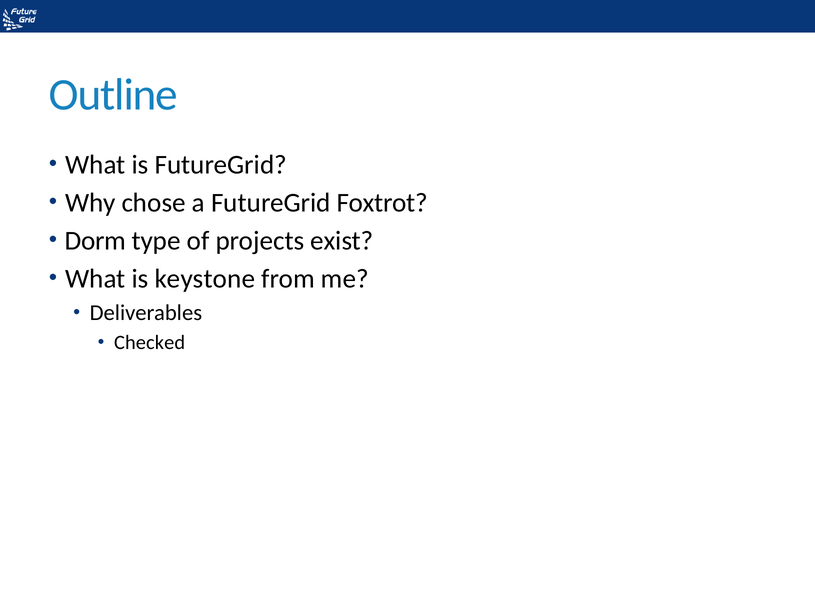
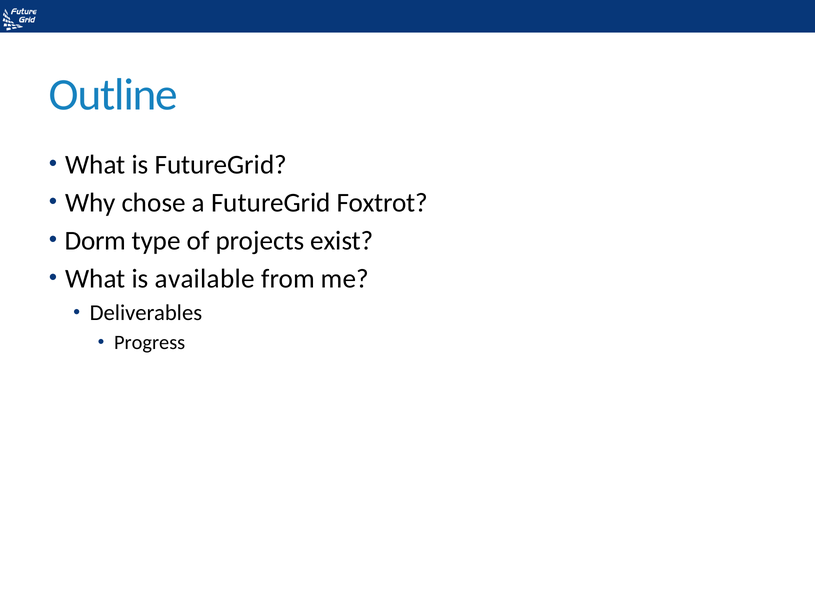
keystone: keystone -> available (205, 279)
Checked: Checked -> Progress (150, 343)
